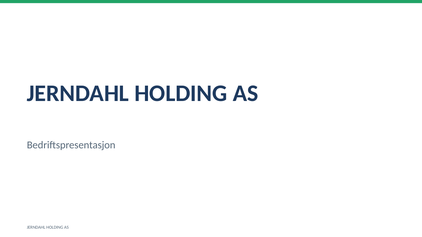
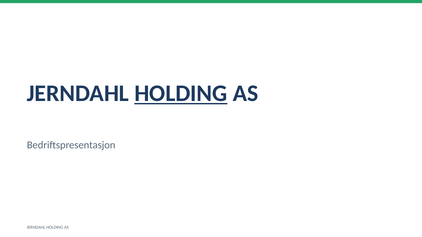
HOLDING underline: none -> present (181, 94)
